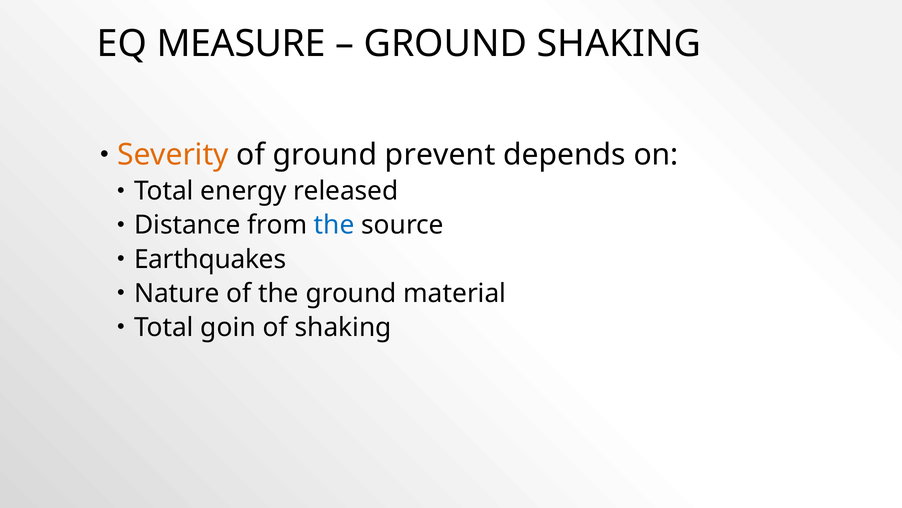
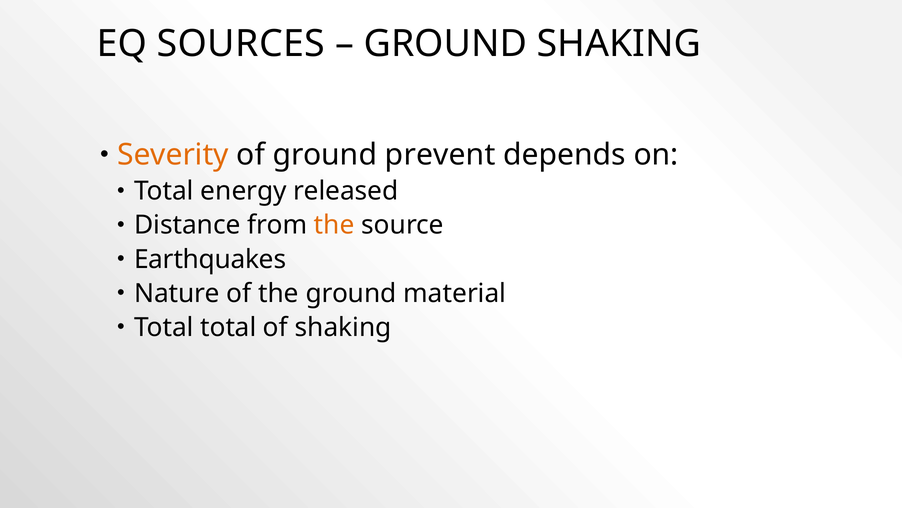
MEASURE: MEASURE -> SOURCES (241, 44)
the colour: blue -> orange (334, 225)
Total goin: goin -> total (228, 327)
